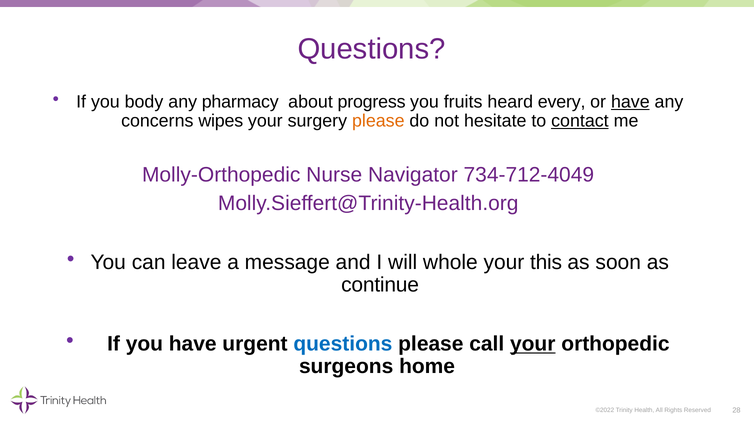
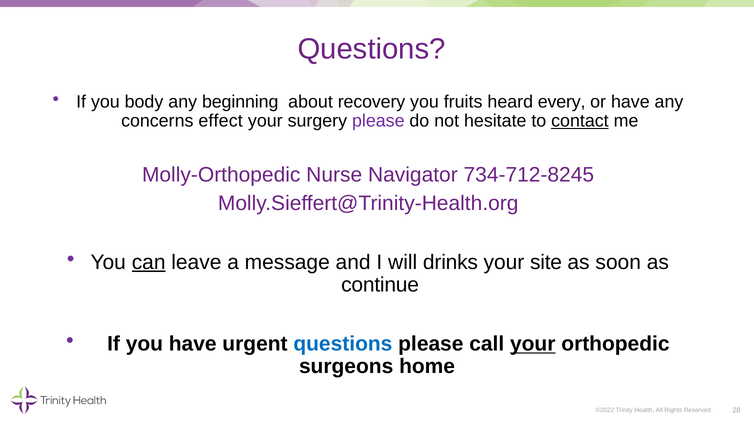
pharmacy: pharmacy -> beginning (240, 102)
progress: progress -> recovery (372, 102)
have underline: present -> none (630, 102)
wipes: wipes -> effect (221, 121)
please colour: orange -> purple (378, 121)
734-712-4049: 734-712-4049 -> 734-712-8245 (529, 175)
can underline: none -> present (149, 262)
whole: whole -> drinks (450, 262)
this: this -> site (546, 262)
